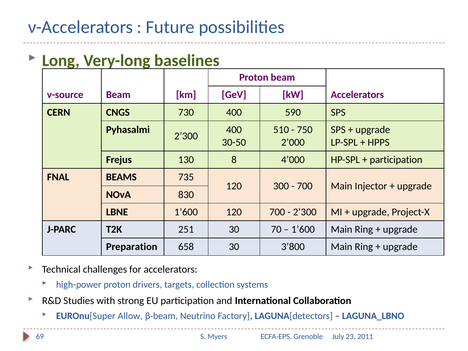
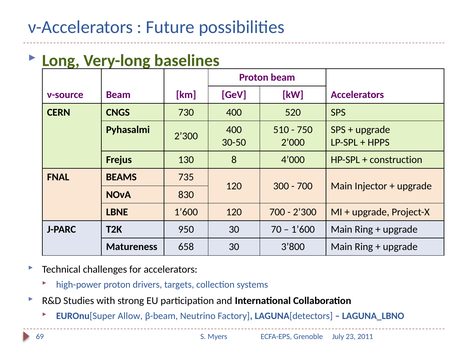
590: 590 -> 520 (293, 112)
participation: participation -> construction (396, 160)
251: 251 -> 950 (186, 229)
Preparation: Preparation -> Matureness (132, 247)
